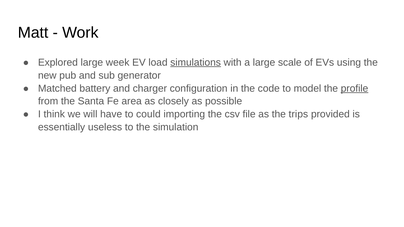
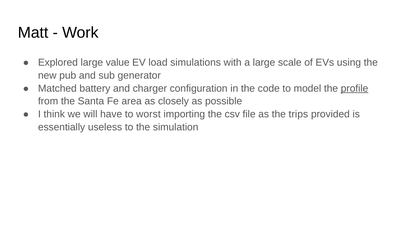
week: week -> value (118, 62)
simulations underline: present -> none (196, 62)
could: could -> worst (148, 114)
